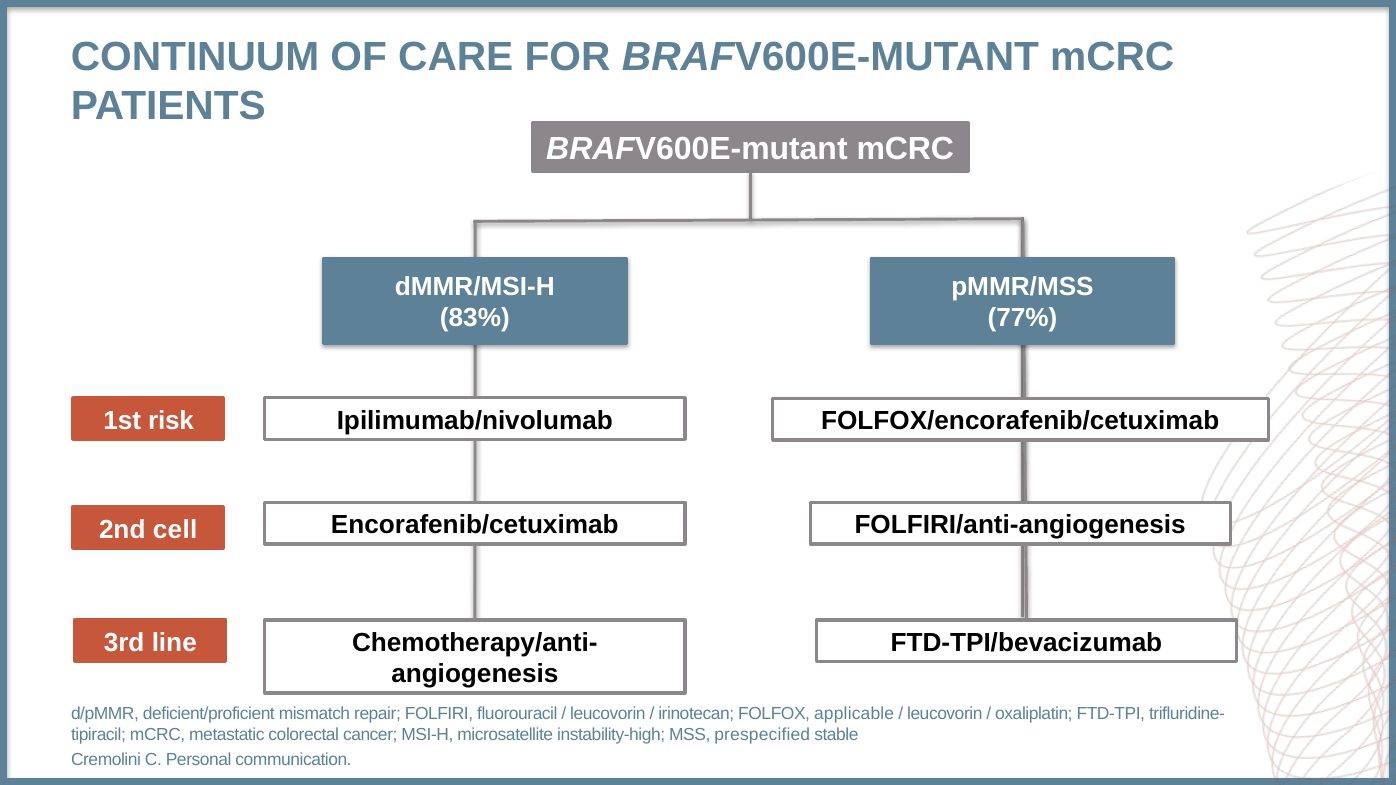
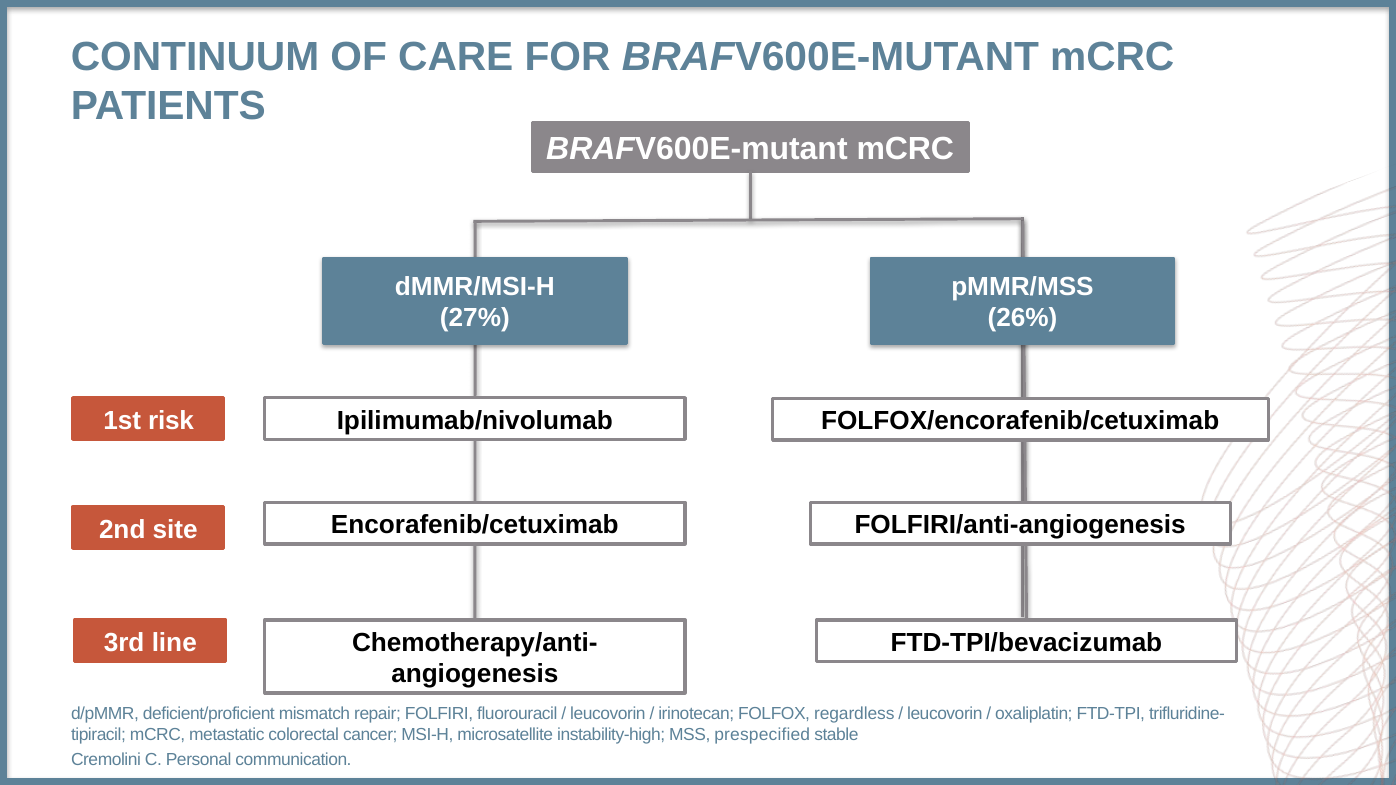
83%: 83% -> 27% (475, 318)
77%: 77% -> 26% (1023, 318)
cell: cell -> site (175, 530)
applicable: applicable -> regardless (854, 714)
